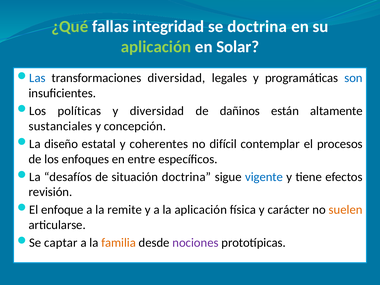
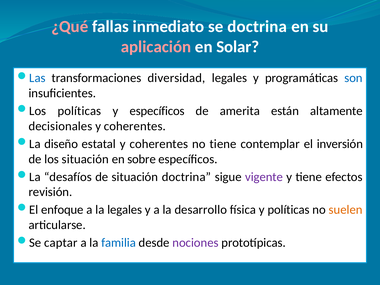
¿Qué colour: light green -> pink (70, 26)
integridad: integridad -> inmediato (168, 26)
aplicación colour: light green -> pink (156, 47)
y diversidad: diversidad -> específicos (157, 111)
dañinos: dañinos -> amerita (240, 111)
sustanciales: sustanciales -> decisionales (60, 126)
concepción: concepción -> coherentes (135, 126)
no difícil: difícil -> tiene (223, 144)
procesos: procesos -> inversión (340, 144)
los enfoques: enfoques -> situación (85, 159)
entre: entre -> sobre (142, 159)
vigente colour: blue -> purple (264, 177)
la remite: remite -> legales (125, 210)
la aplicación: aplicación -> desarrollo (201, 210)
y carácter: carácter -> políticas (289, 210)
familia colour: orange -> blue (119, 243)
